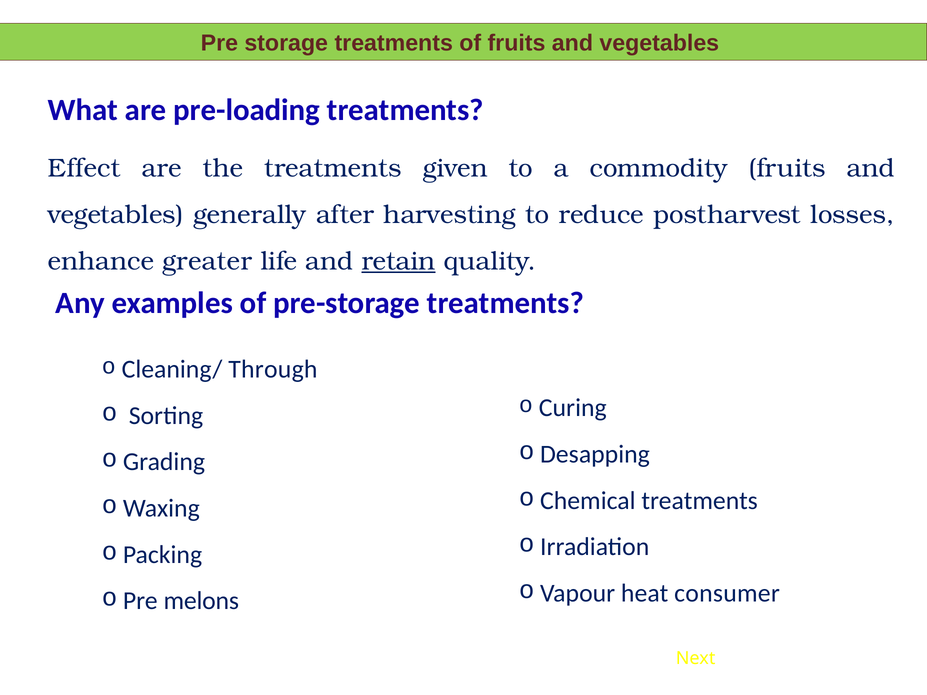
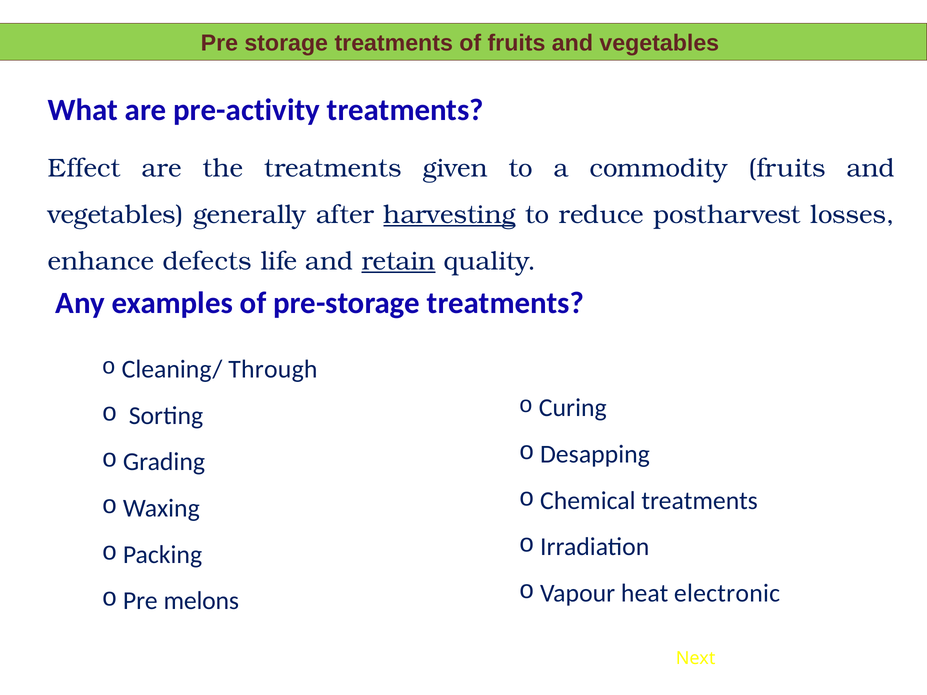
pre-loading: pre-loading -> pre-activity (247, 110)
harvesting underline: none -> present (450, 215)
greater: greater -> defects (207, 261)
consumer: consumer -> electronic (727, 593)
